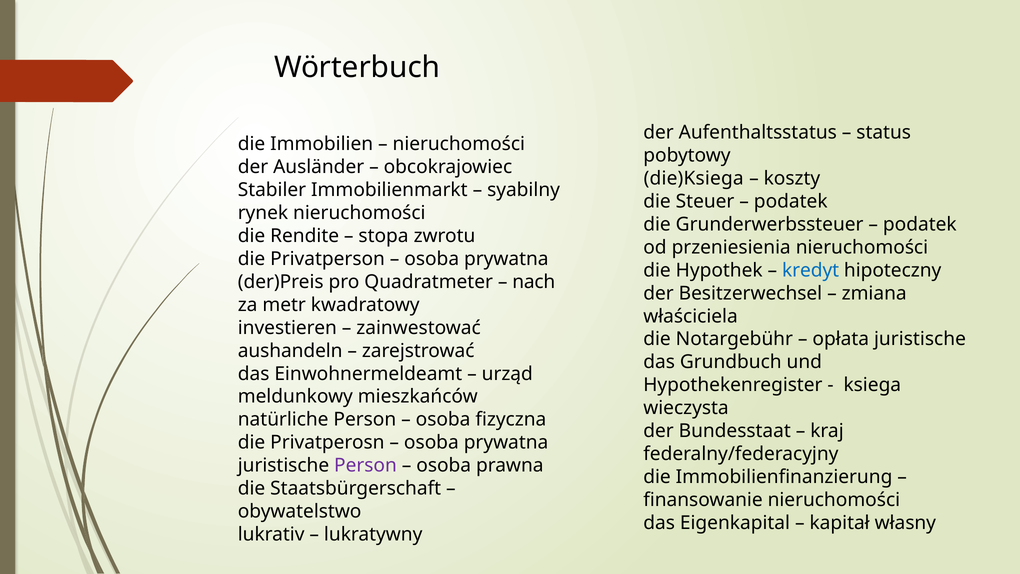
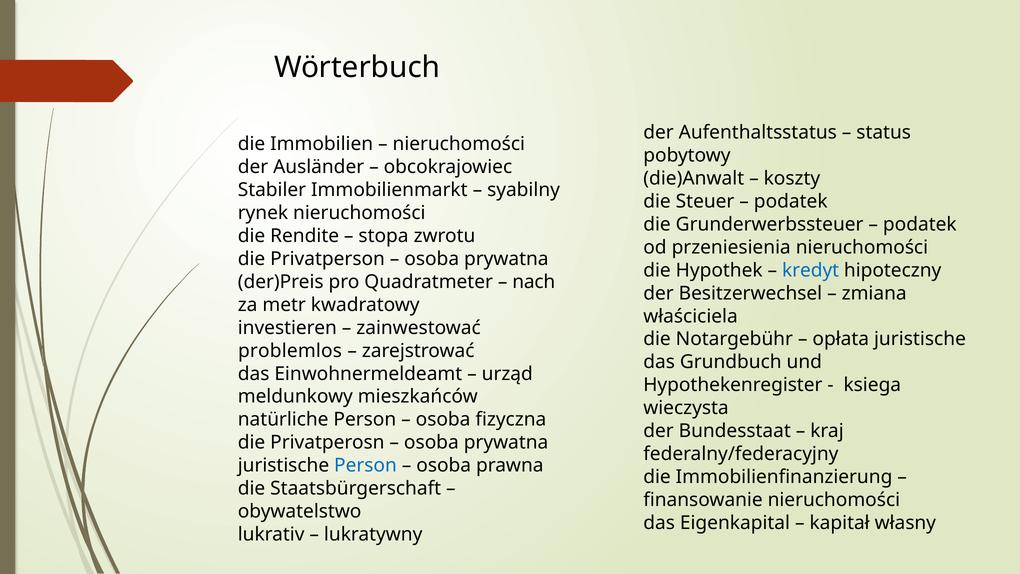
die)Ksiega: die)Ksiega -> die)Anwalt (694, 178)
aushandeln: aushandeln -> problemlos (290, 351)
Person colour: purple -> blue (365, 465)
